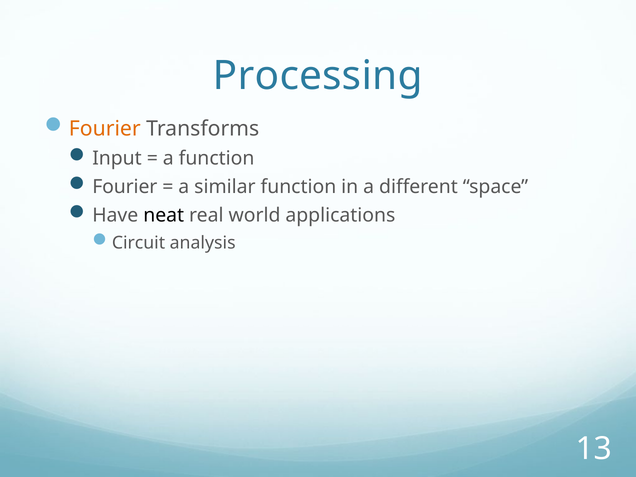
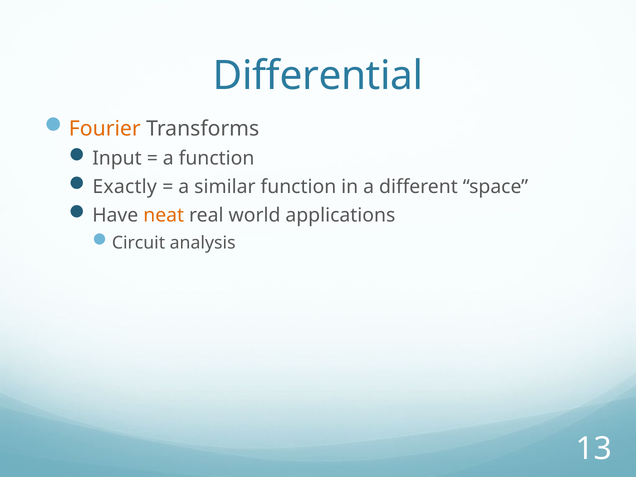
Processing: Processing -> Differential (318, 76)
Fourier: Fourier -> Exactly (125, 187)
neat colour: black -> orange (164, 215)
